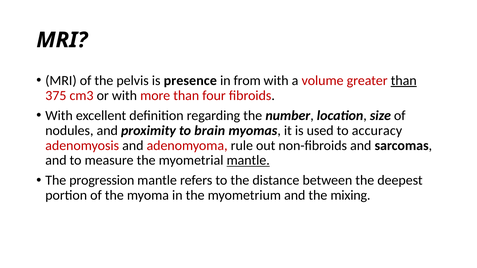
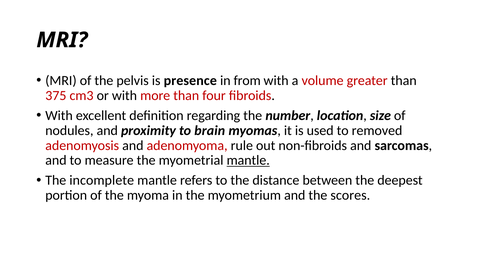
than underline: present -> none (404, 81)
accuracy: accuracy -> removed (377, 131)
progression: progression -> incomplete (102, 181)
mixing: mixing -> scores (350, 196)
